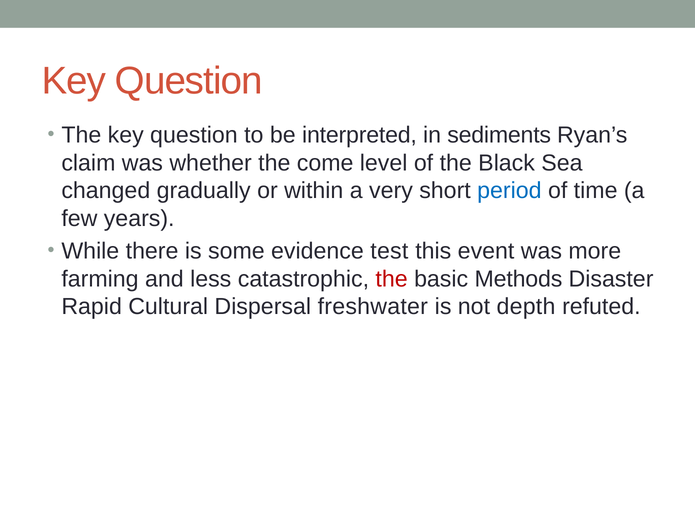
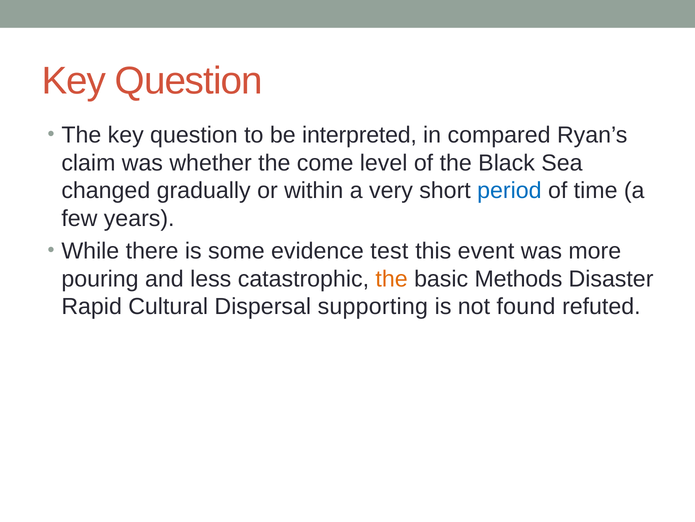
sediments: sediments -> compared (499, 135)
farming: farming -> pouring (100, 278)
the colour: red -> orange (392, 278)
freshwater: freshwater -> supporting (373, 306)
depth: depth -> found (526, 306)
